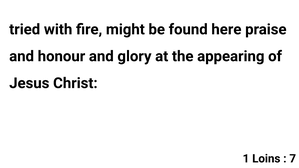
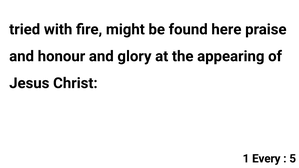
Loins: Loins -> Every (266, 159)
7: 7 -> 5 (293, 159)
